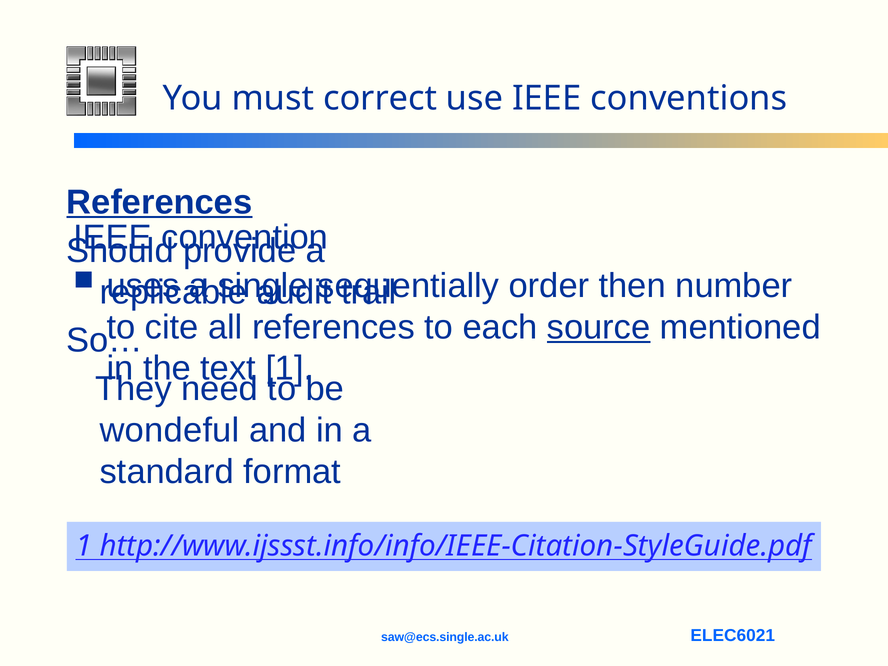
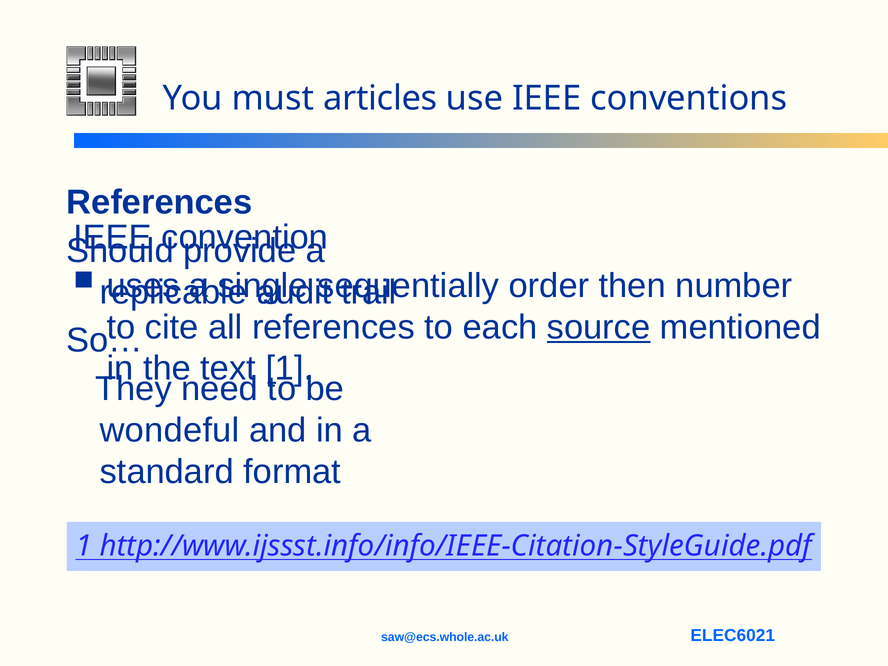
correct: correct -> articles (380, 98)
References underline: present -> none (159, 202)
saw@ecs.single.ac.uk: saw@ecs.single.ac.uk -> saw@ecs.whole.ac.uk (445, 637)
